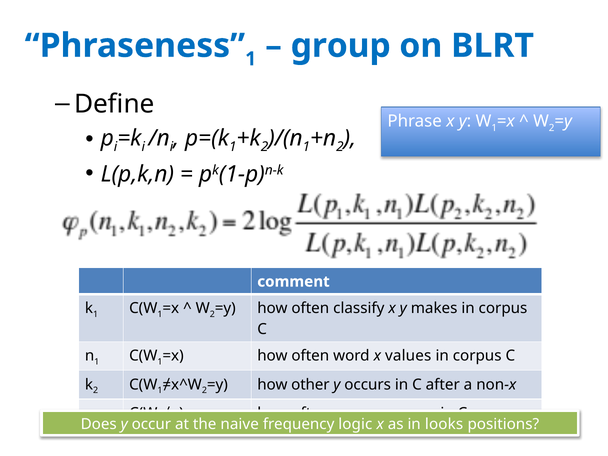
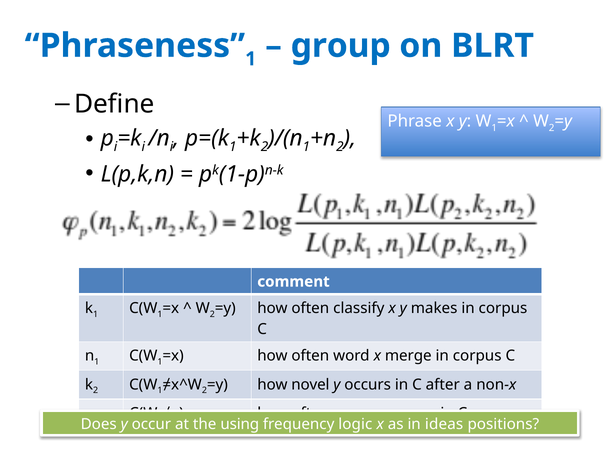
values: values -> merge (408, 356)
other: other -> novel (310, 385)
naive: naive -> using (240, 424)
looks: looks -> ideas (444, 424)
